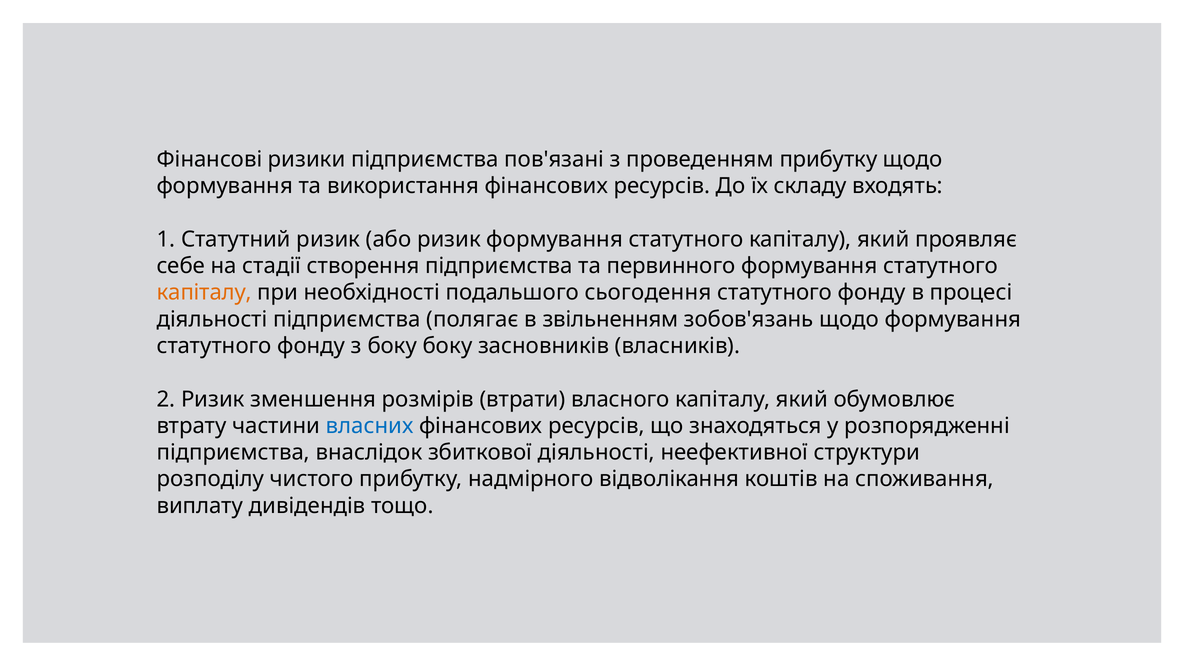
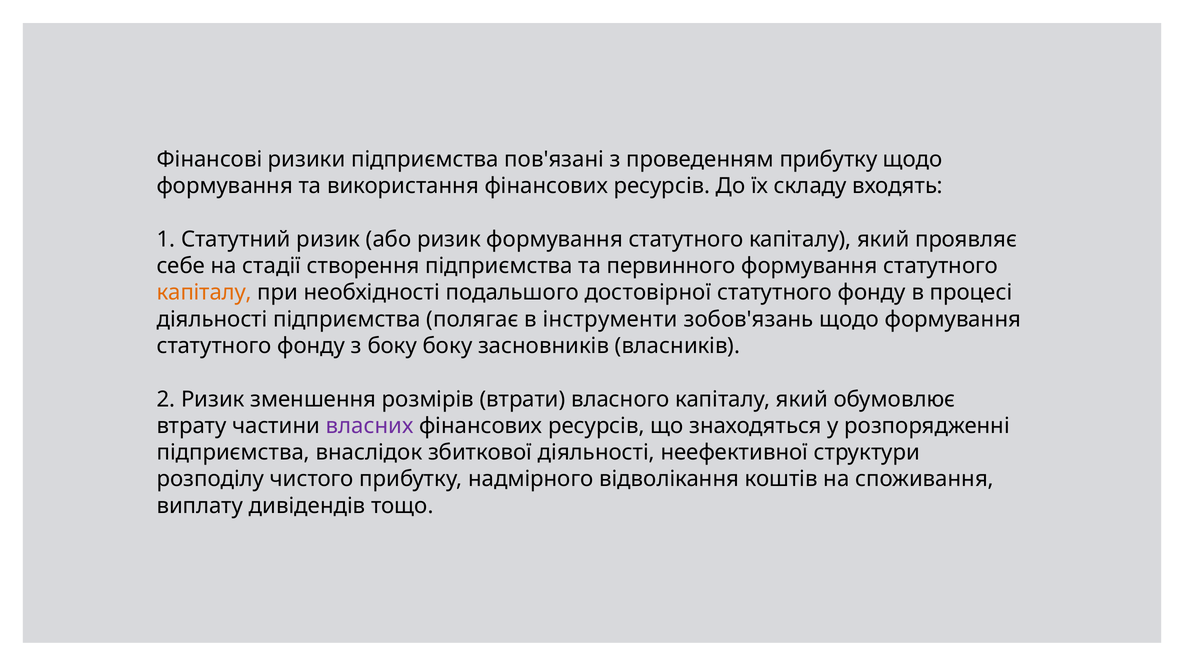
сьогодення: сьогодення -> достовірної (648, 293)
звільненням: звільненням -> інструменти (610, 319)
власних colour: blue -> purple (370, 426)
